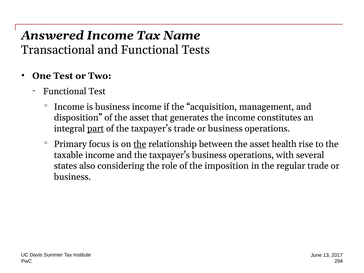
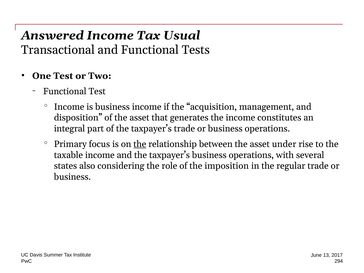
Name: Name -> Usual (182, 35)
part underline: present -> none (96, 129)
health: health -> under (284, 144)
